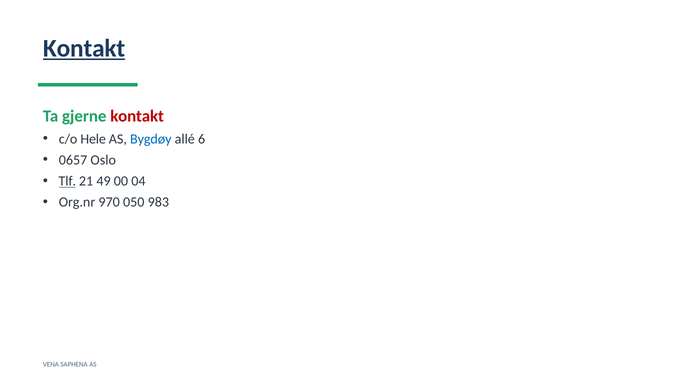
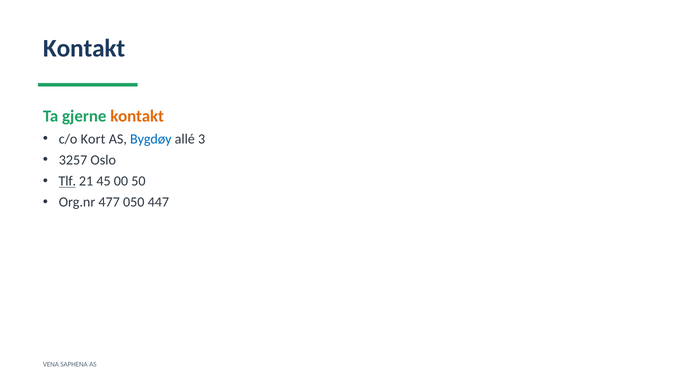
Kontakt underline: present -> none (84, 48)
kontakt colour: red -> orange (137, 116)
Hele: Hele -> Kort (93, 139)
6: 6 -> 3 (202, 139)
0657: 0657 -> 3257 (73, 160)
49: 49 -> 45 (104, 181)
04: 04 -> 50 (138, 181)
970: 970 -> 477 (109, 202)
983: 983 -> 447 (158, 202)
